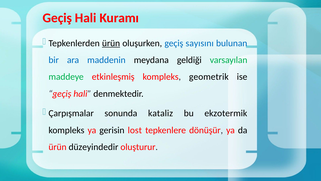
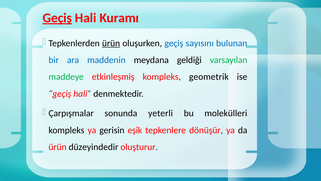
Geçiş underline: none -> present (57, 18)
kataliz: kataliz -> yeterli (161, 113)
ekzotermik: ekzotermik -> molekülleri (226, 113)
lost: lost -> eşik (135, 130)
